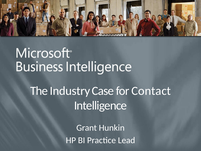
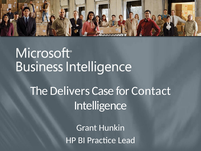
Industry: Industry -> Delivers (70, 91)
